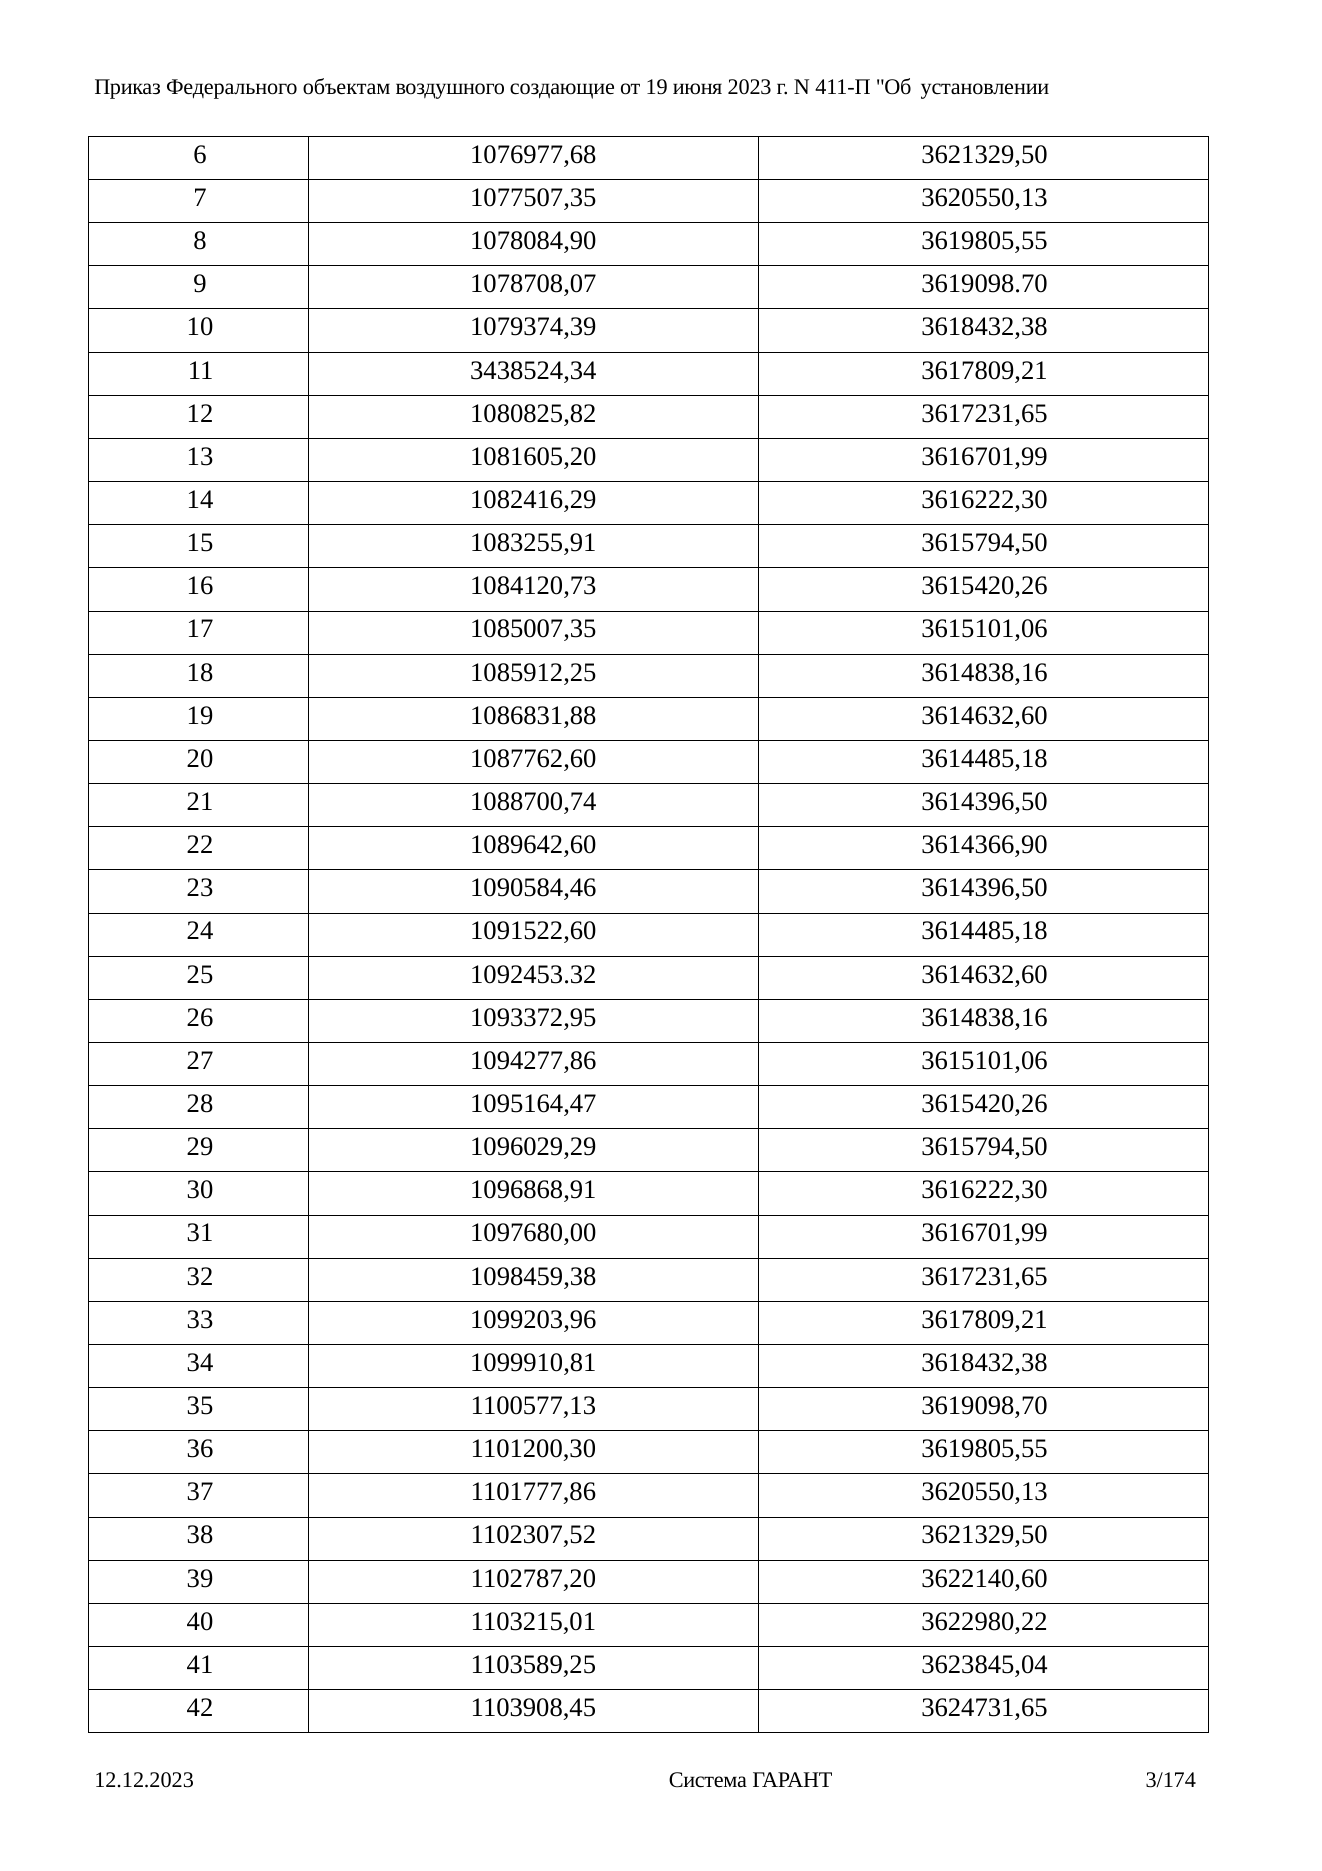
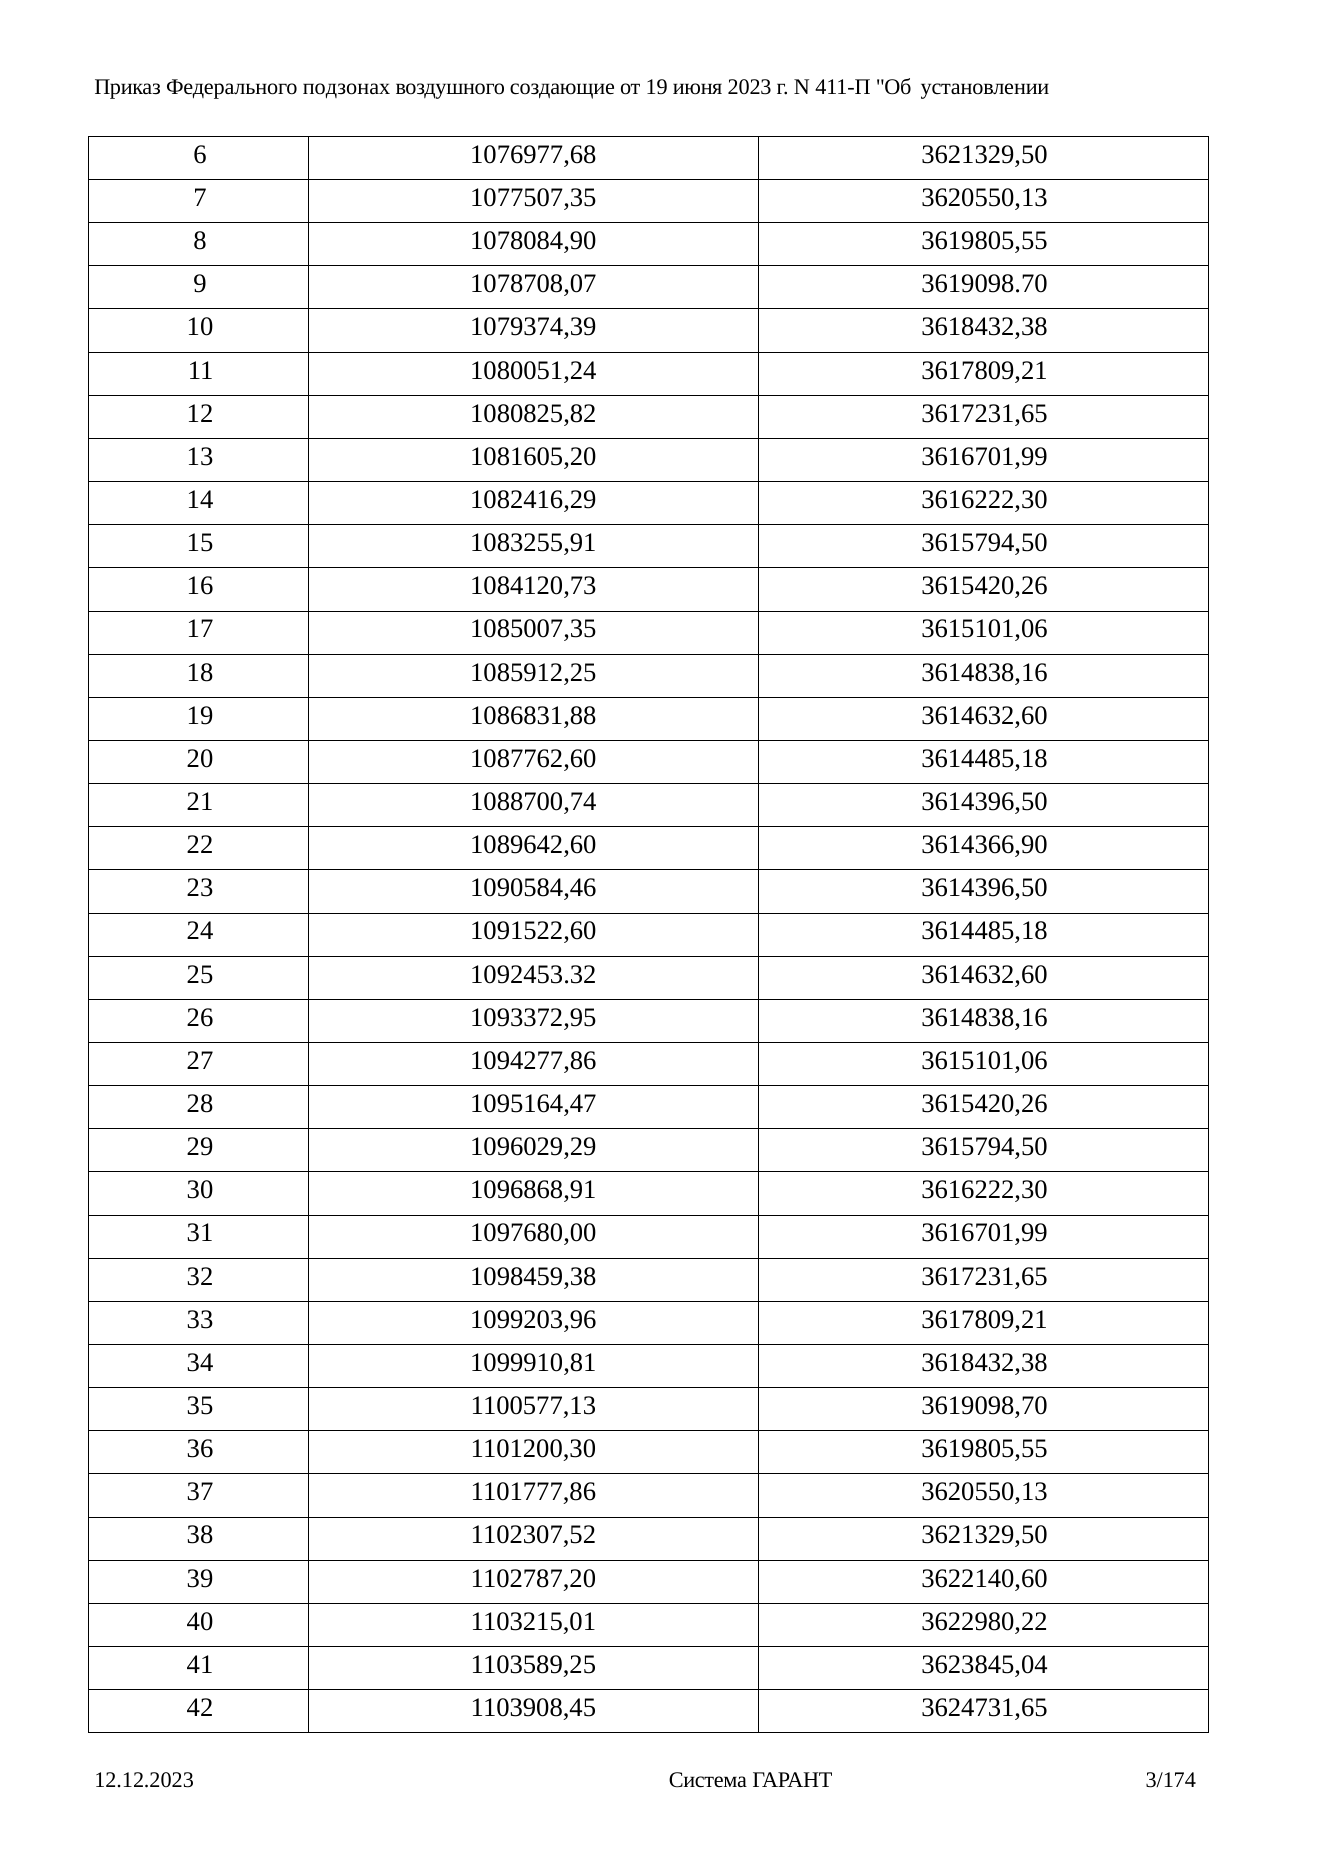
объектам: объектам -> подзонах (347, 88)
3438524,34: 3438524,34 -> 1080051,24 (533, 370)
